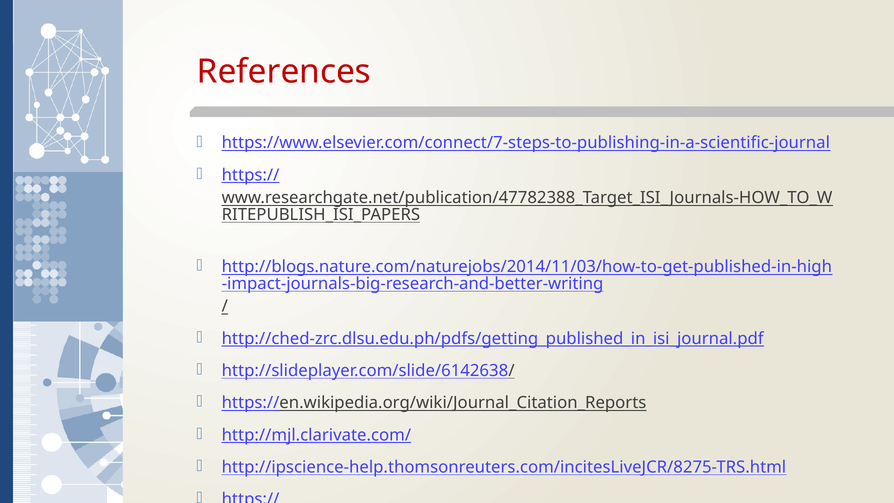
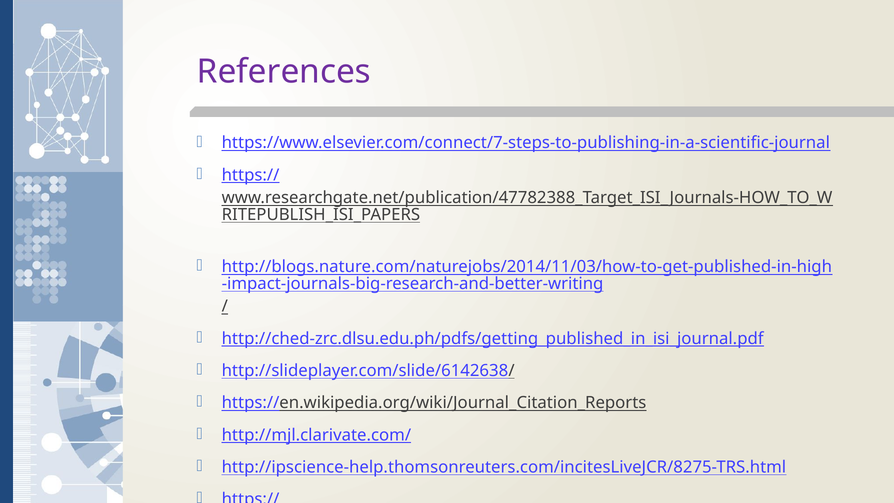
References colour: red -> purple (284, 72)
